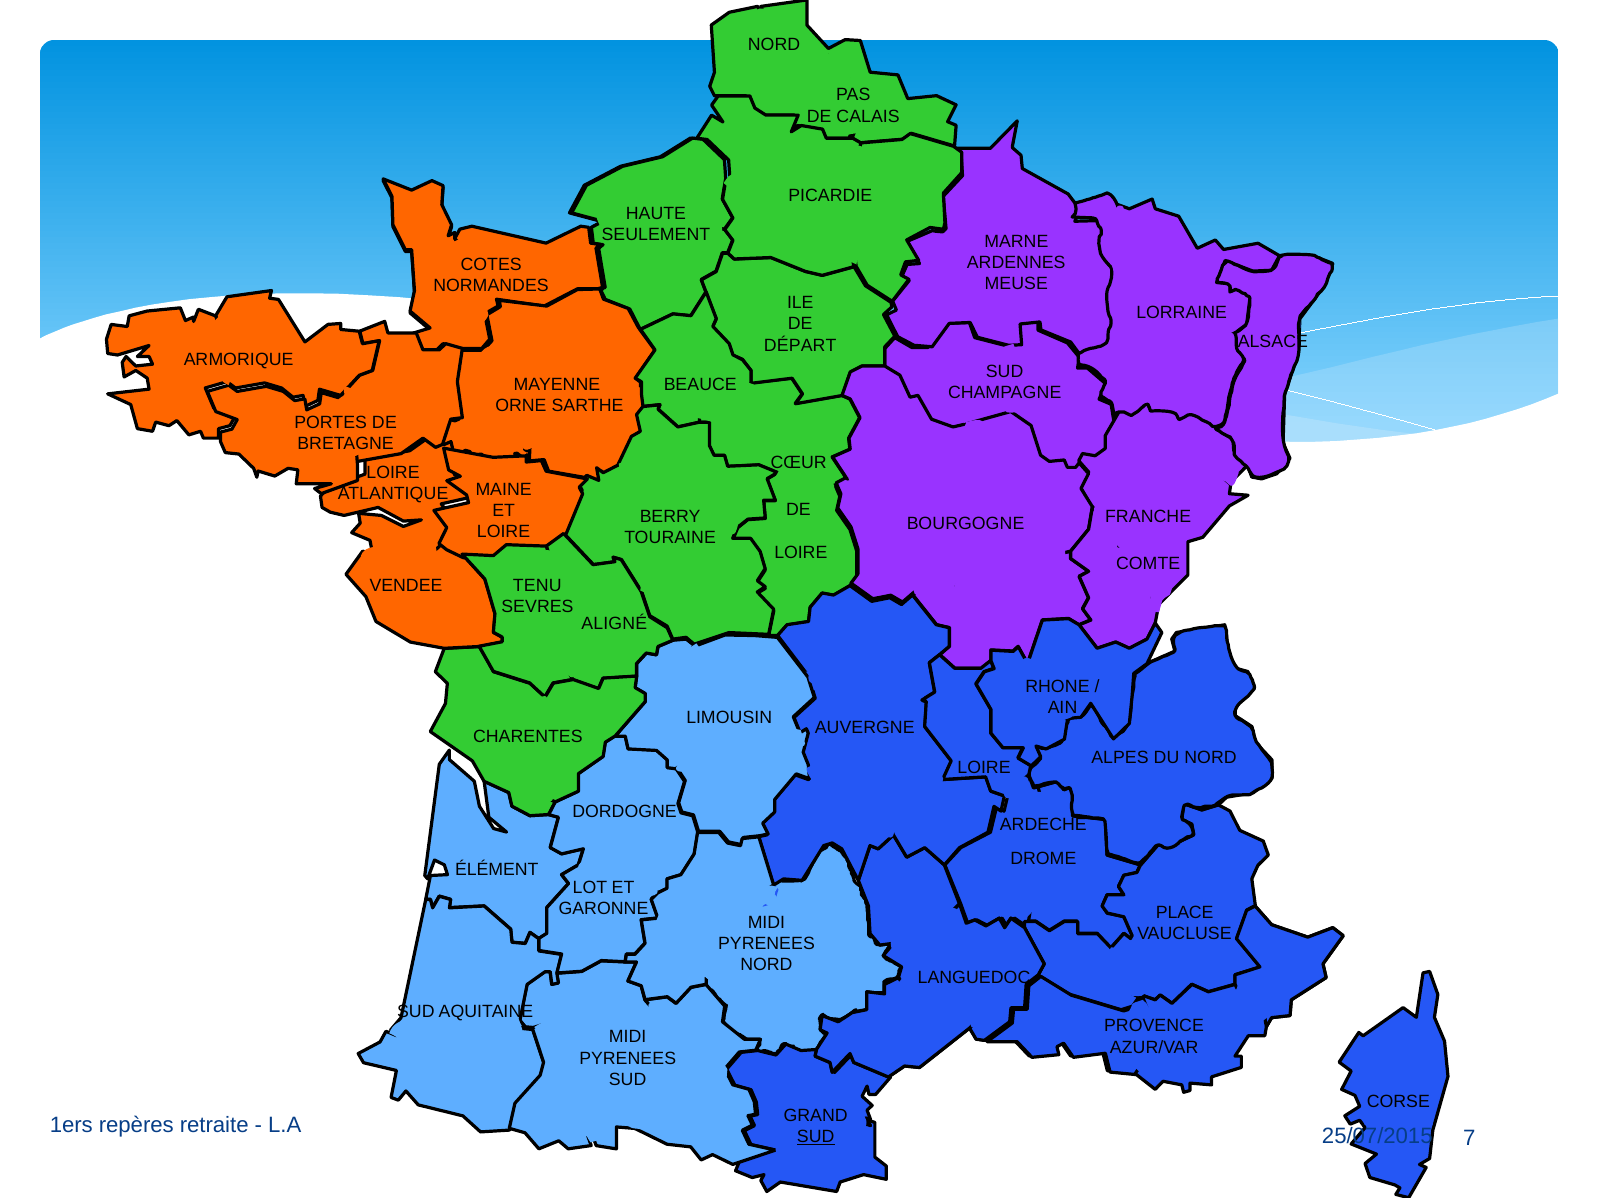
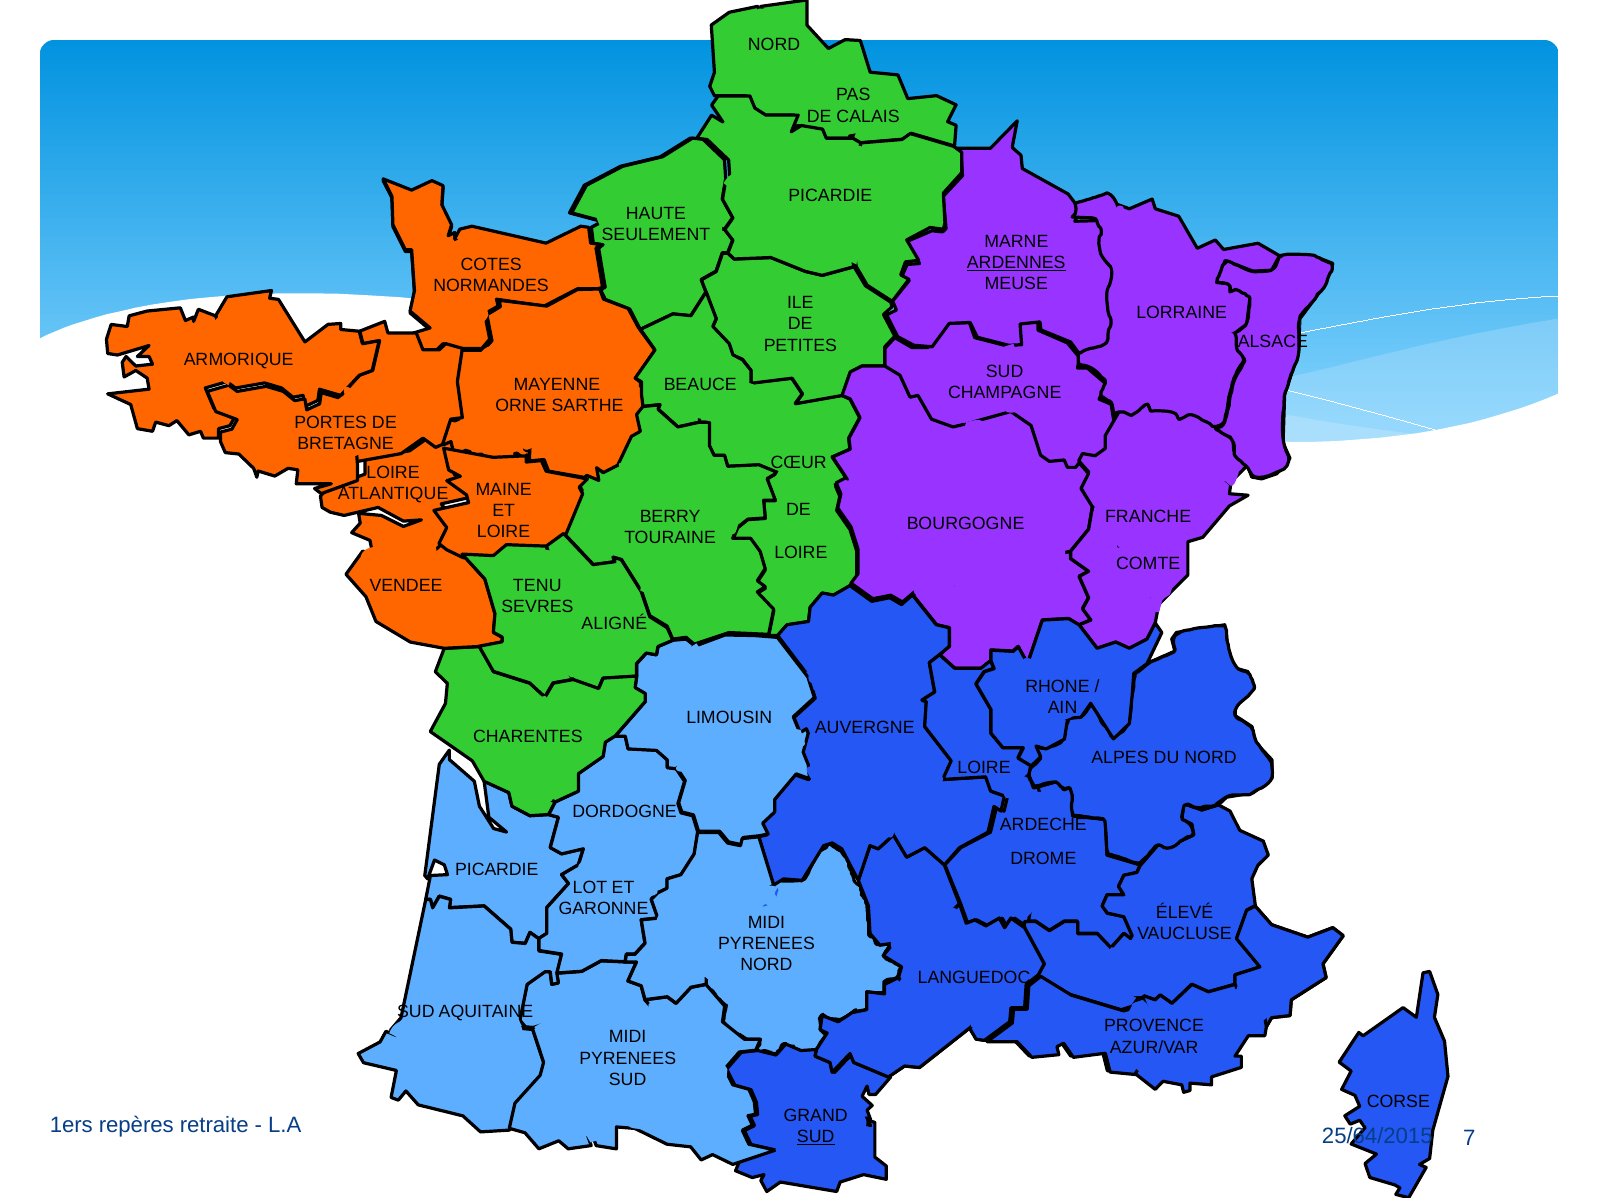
ARDENNES underline: none -> present (1016, 263)
DÉPART: DÉPART -> PETITES (800, 345)
ÉLÉMENT: ÉLÉMENT -> PICARDIE (497, 869)
PLACE: PLACE -> ÉLEVÉ (1185, 913)
25/07/2015: 25/07/2015 -> 25/64/2015 (1377, 1136)
